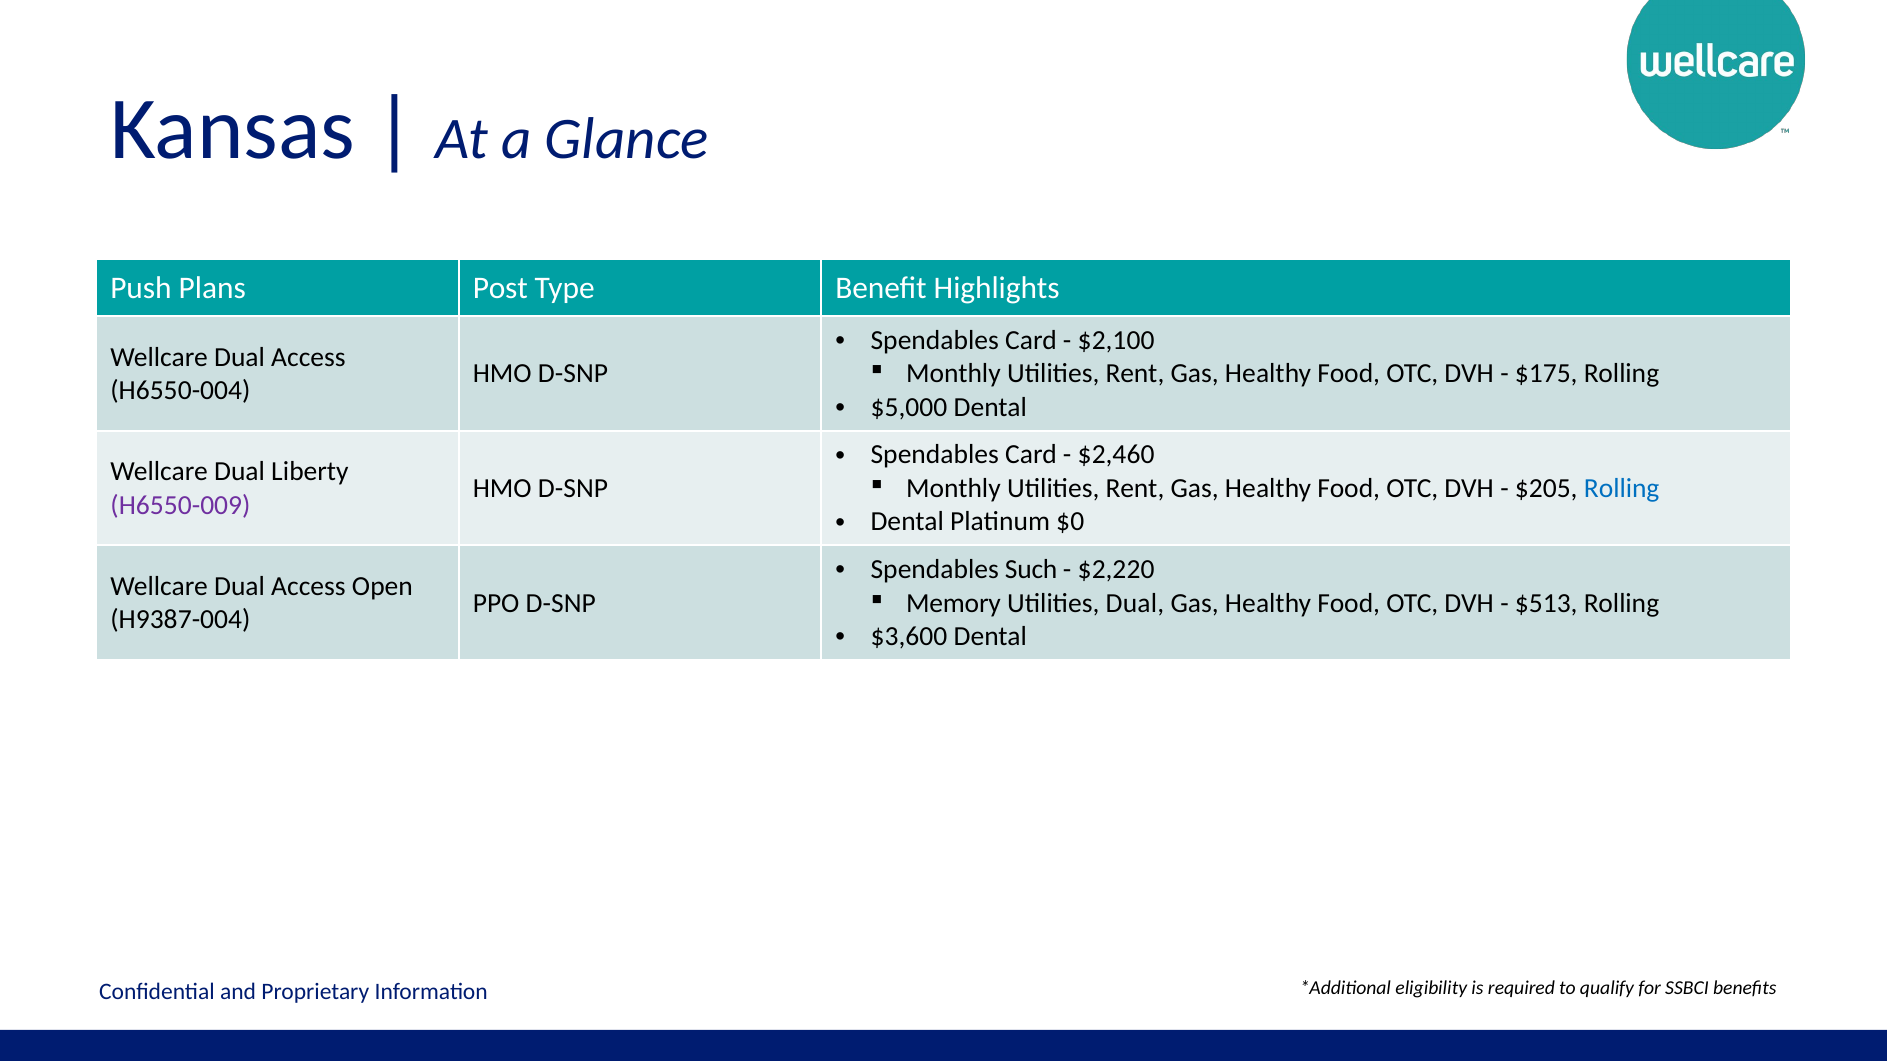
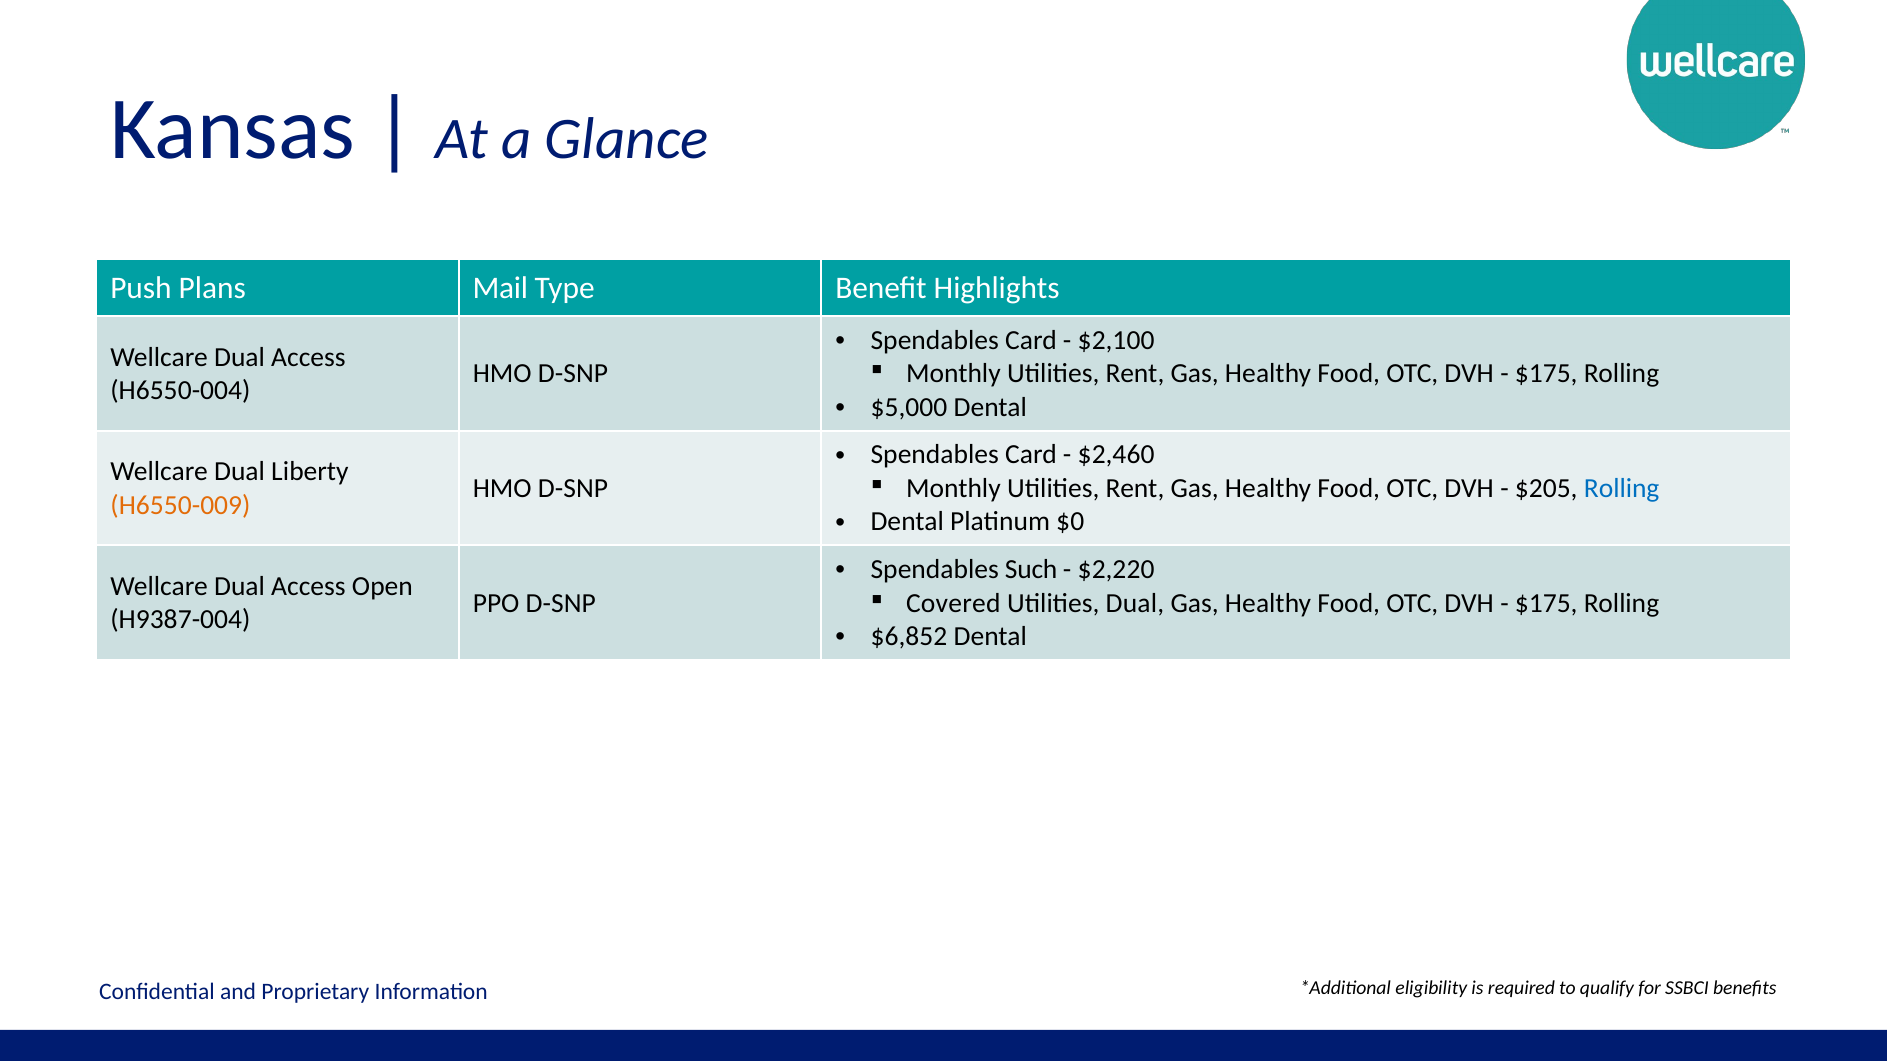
Post: Post -> Mail (500, 288)
H6550-009 colour: purple -> orange (180, 505)
Memory: Memory -> Covered (953, 603)
$513: $513 -> $175 (1546, 603)
$3,600: $3,600 -> $6,852 (909, 637)
